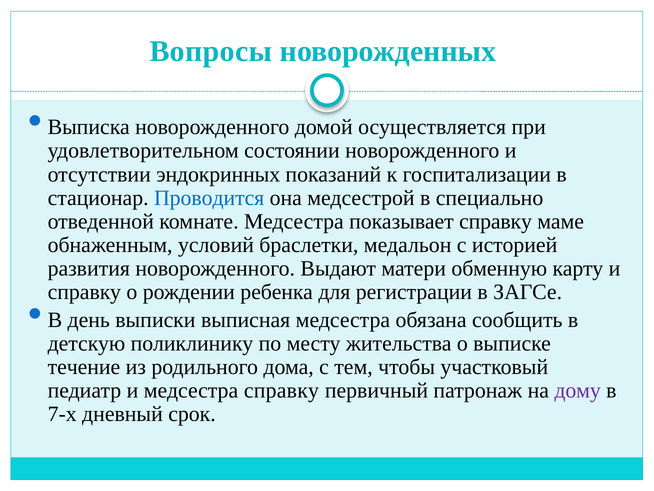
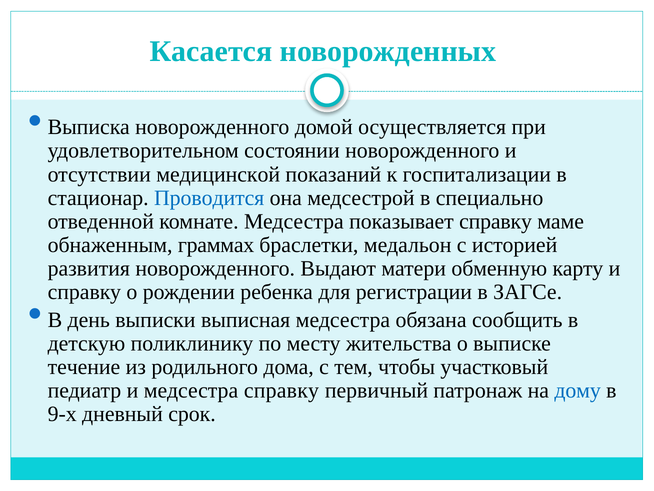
Вопросы: Вопросы -> Касается (211, 51)
эндокринных: эндокринных -> медицинской (218, 174)
условий: условий -> граммах (216, 245)
дому colour: purple -> blue (578, 390)
7-х: 7-х -> 9-х (62, 414)
